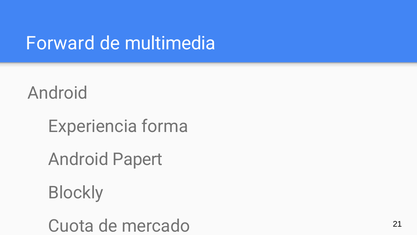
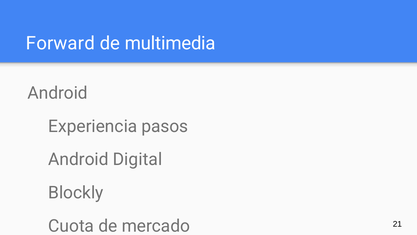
forma: forma -> pasos (165, 126)
Papert: Papert -> Digital (138, 159)
